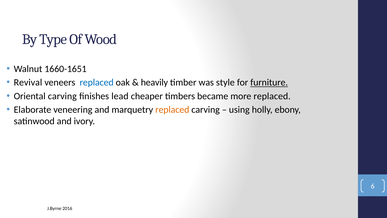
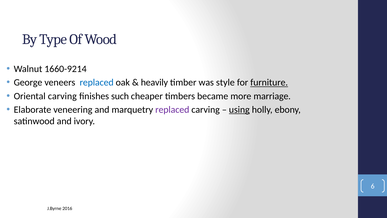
1660-1651: 1660-1651 -> 1660-9214 (66, 69)
Revival: Revival -> George (28, 82)
lead: lead -> such (120, 96)
more replaced: replaced -> marriage (272, 96)
replaced colour: orange -> purple (172, 109)
using underline: none -> present (239, 109)
